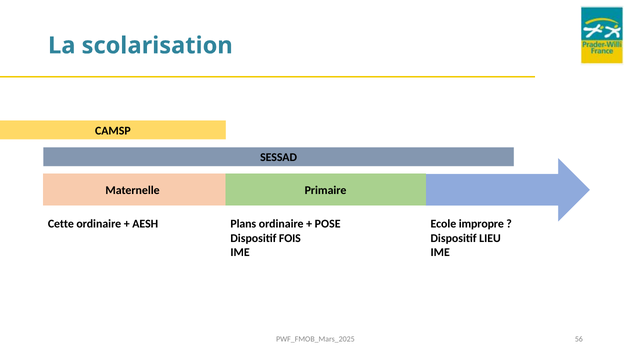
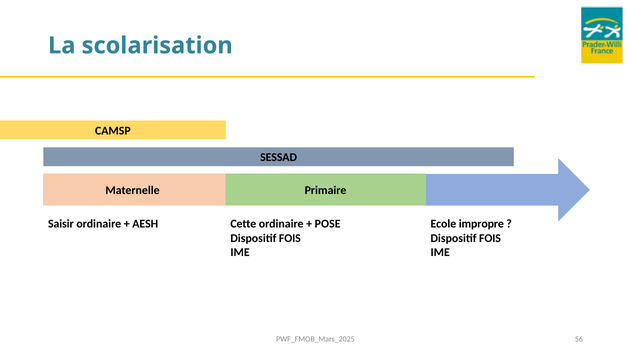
Cette: Cette -> Saisir (61, 224)
Plans: Plans -> Cette (243, 224)
LIEU: LIEU -> FOIS (490, 238)
